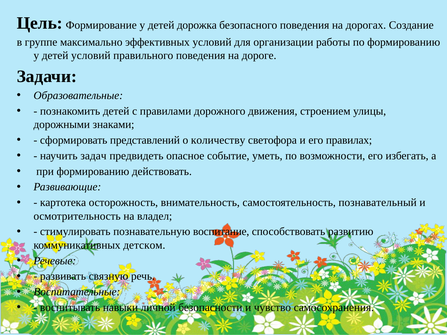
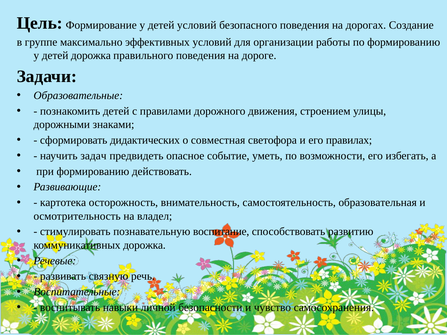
детей дорожка: дорожка -> условий (197, 25)
детей условий: условий -> дорожка (91, 55)
представлений: представлений -> дидактических (145, 140)
количеству: количеству -> совместная (218, 140)
познавательный: познавательный -> образовательная (378, 203)
коммуникативных детском: детском -> дорожка (144, 245)
